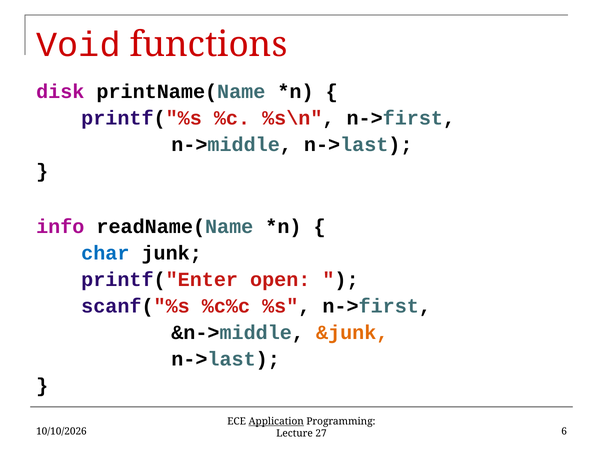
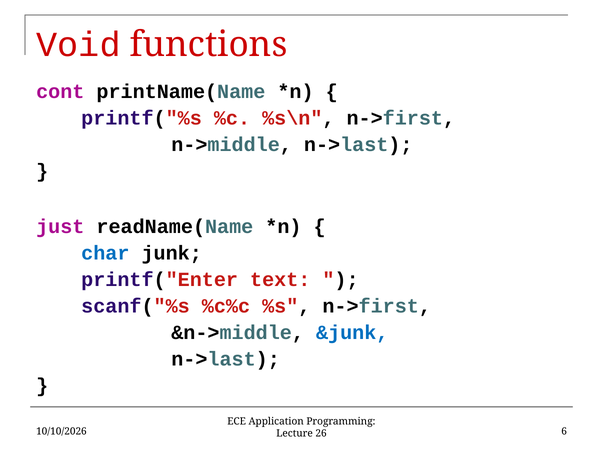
disk: disk -> cont (60, 92)
info: info -> just (60, 227)
open: open -> text (280, 280)
&junk colour: orange -> blue (352, 333)
Application underline: present -> none (276, 422)
27: 27 -> 26 (321, 434)
